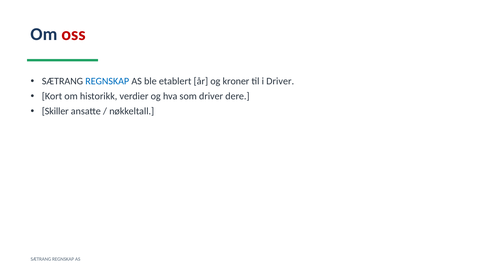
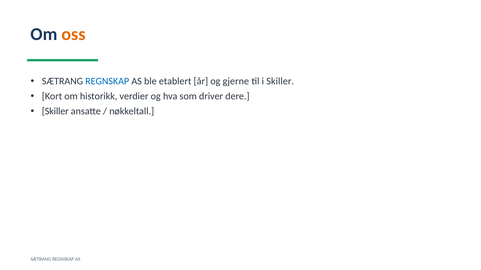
oss colour: red -> orange (74, 34)
kroner: kroner -> gjerne (236, 81)
i Driver: Driver -> Skiller (280, 81)
